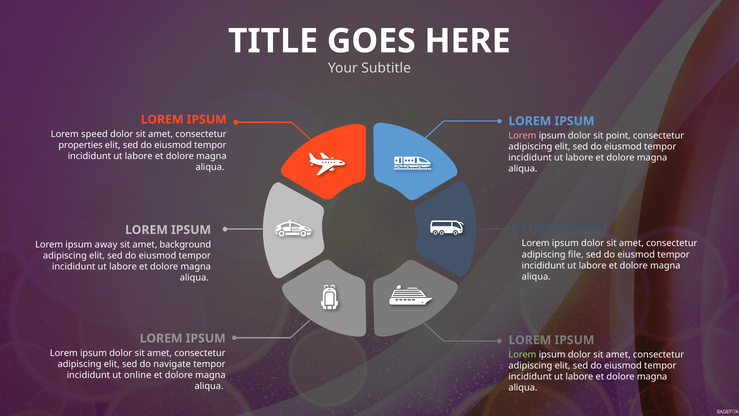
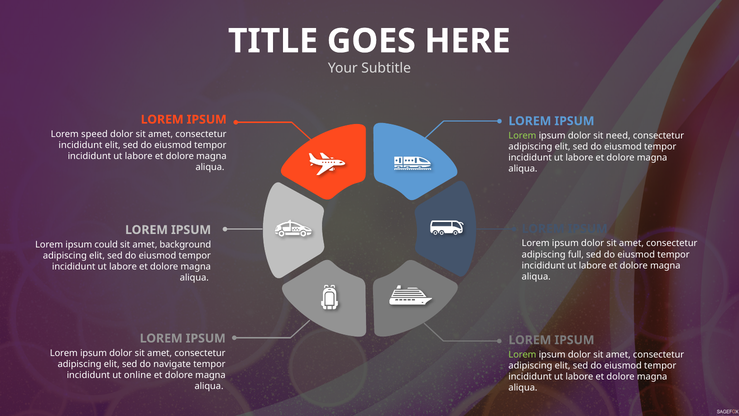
Lorem colour: pink -> light green (522, 136)
point: point -> need (618, 136)
properties: properties -> incididunt (81, 145)
away: away -> could (106, 244)
file: file -> full (576, 254)
